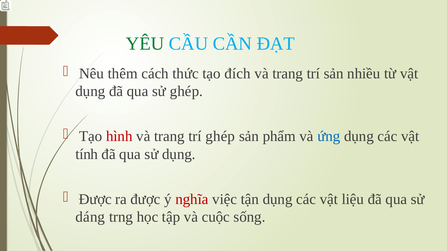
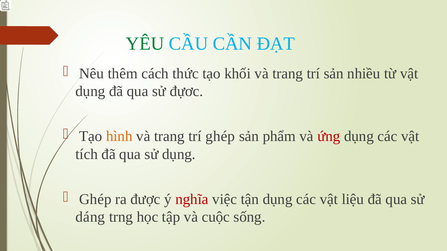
đích: đích -> khối (238, 74)
sử ghép: ghép -> đựơc (186, 92)
hình colour: red -> orange (119, 137)
ứng colour: blue -> red (329, 137)
tính: tính -> tích (87, 154)
Được: Được -> Ghép (95, 200)
